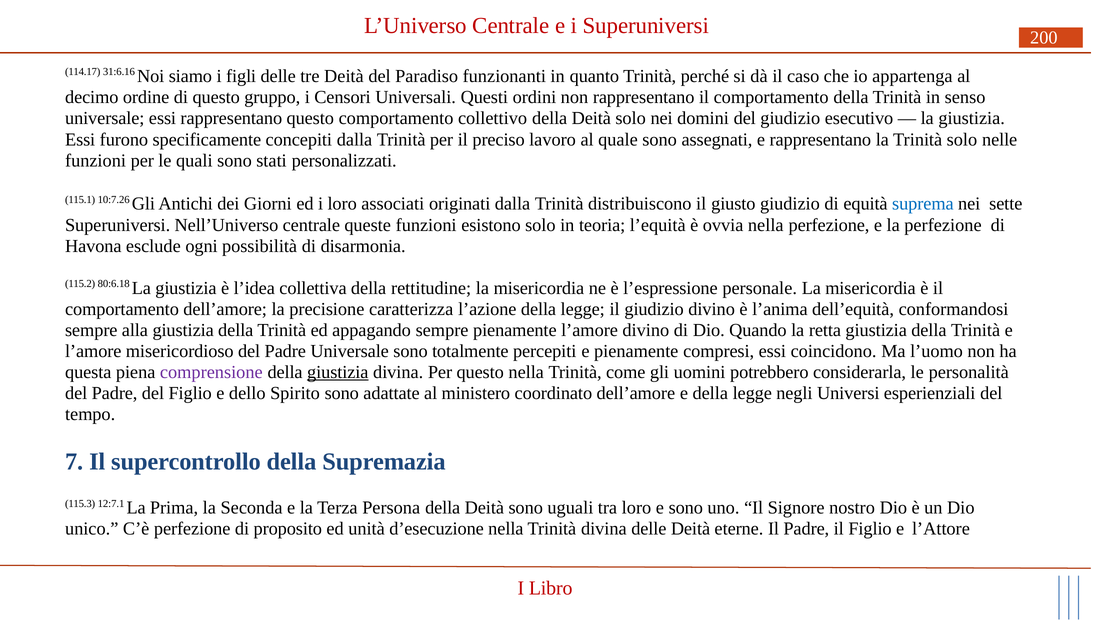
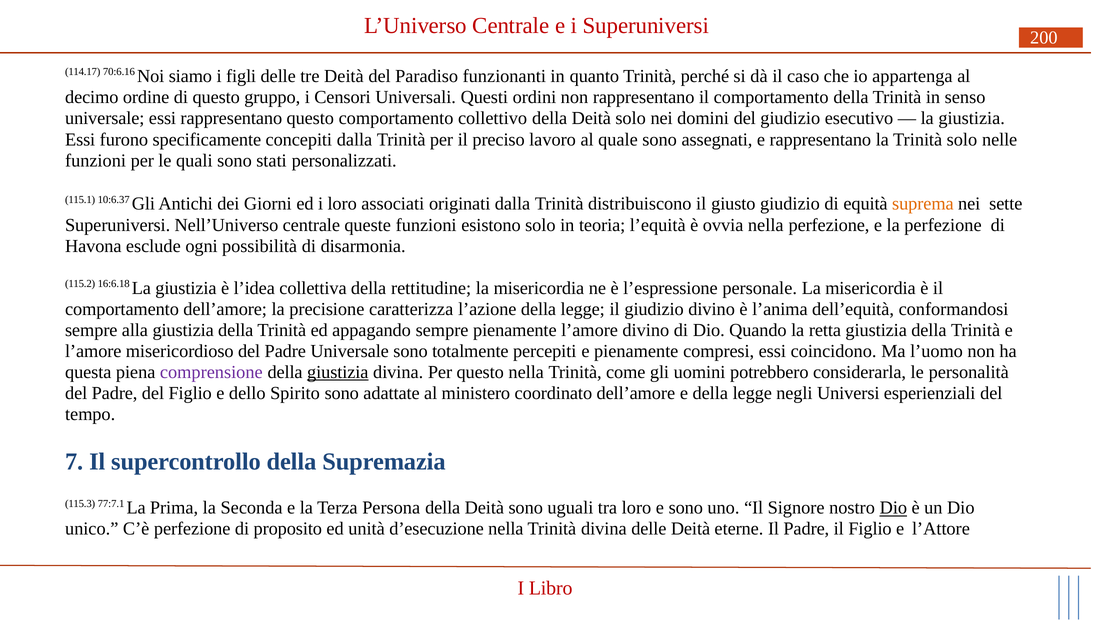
31:6.16: 31:6.16 -> 70:6.16 (119, 72)
10:7.26: 10:7.26 -> 10:6.37 (114, 199)
suprema colour: blue -> orange (923, 204)
80:6.18: 80:6.18 -> 16:6.18 (114, 284)
12:7.1: 12:7.1 -> 77:7.1 (111, 503)
Dio underline: none -> present (893, 508)
